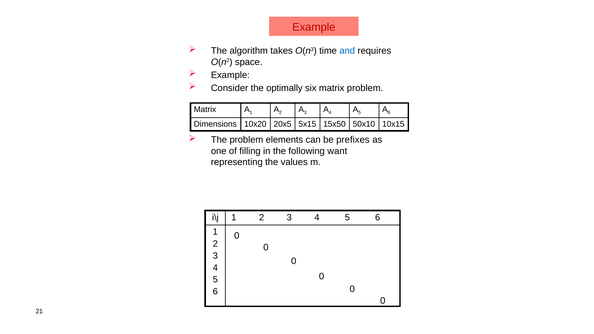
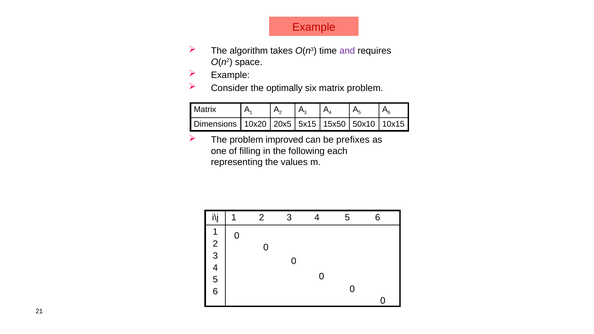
and colour: blue -> purple (347, 51)
elements: elements -> improved (284, 140)
want: want -> each (337, 151)
